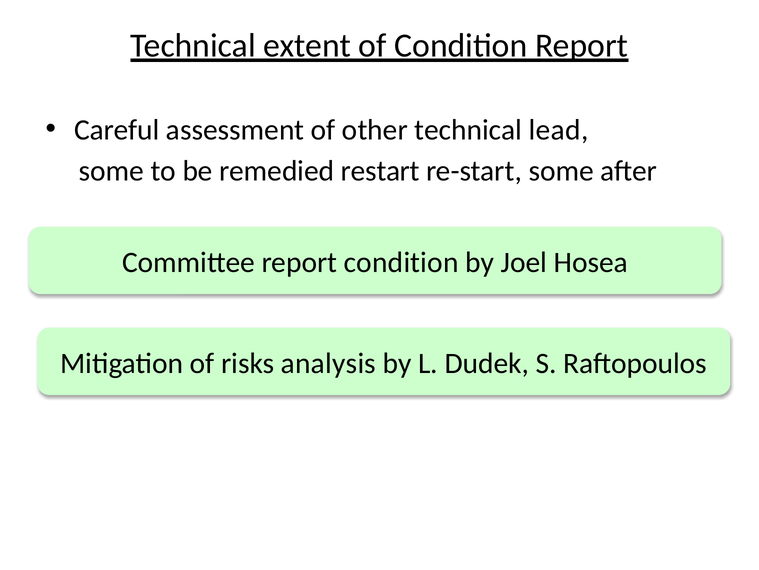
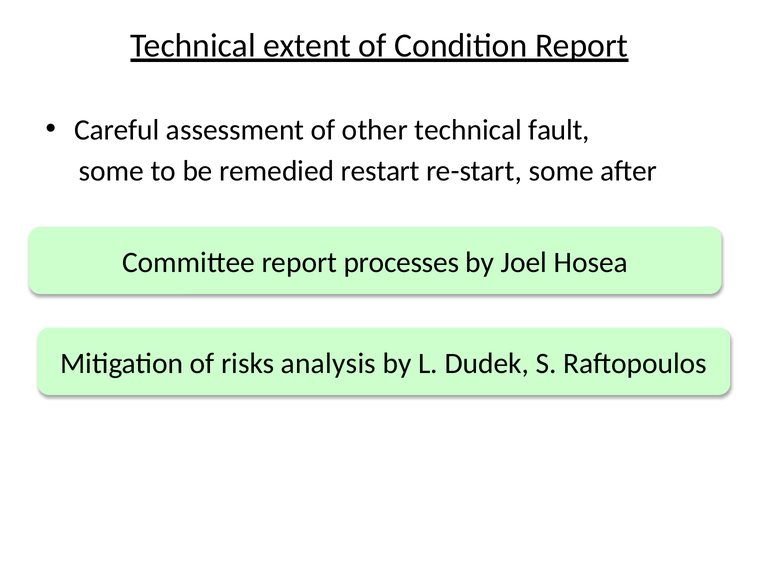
lead: lead -> fault (559, 130)
report condition: condition -> processes (401, 262)
